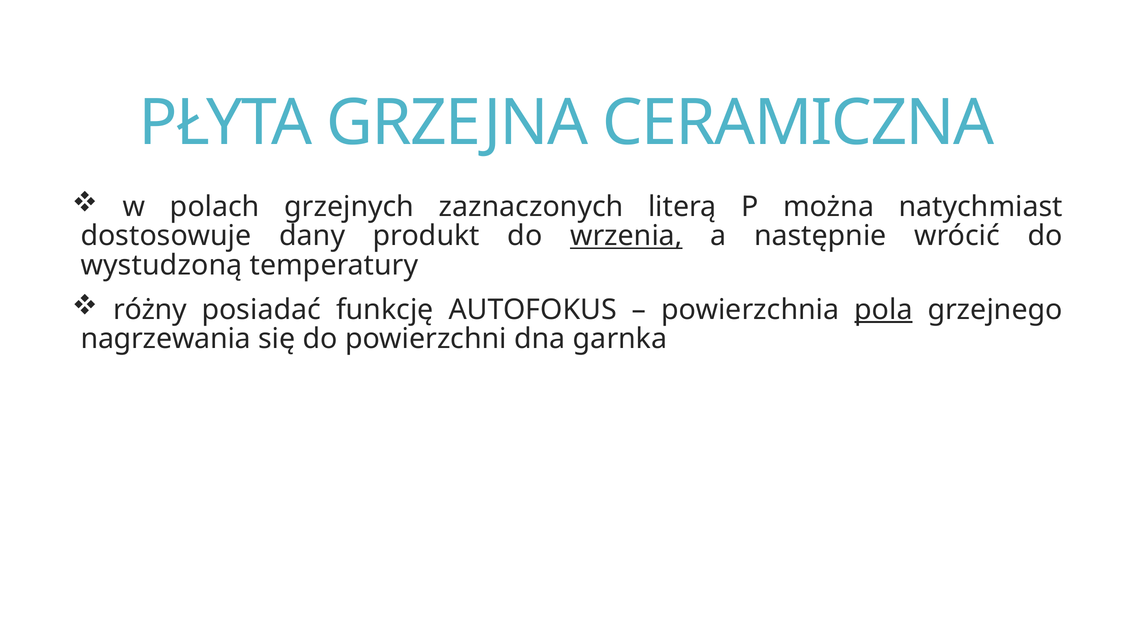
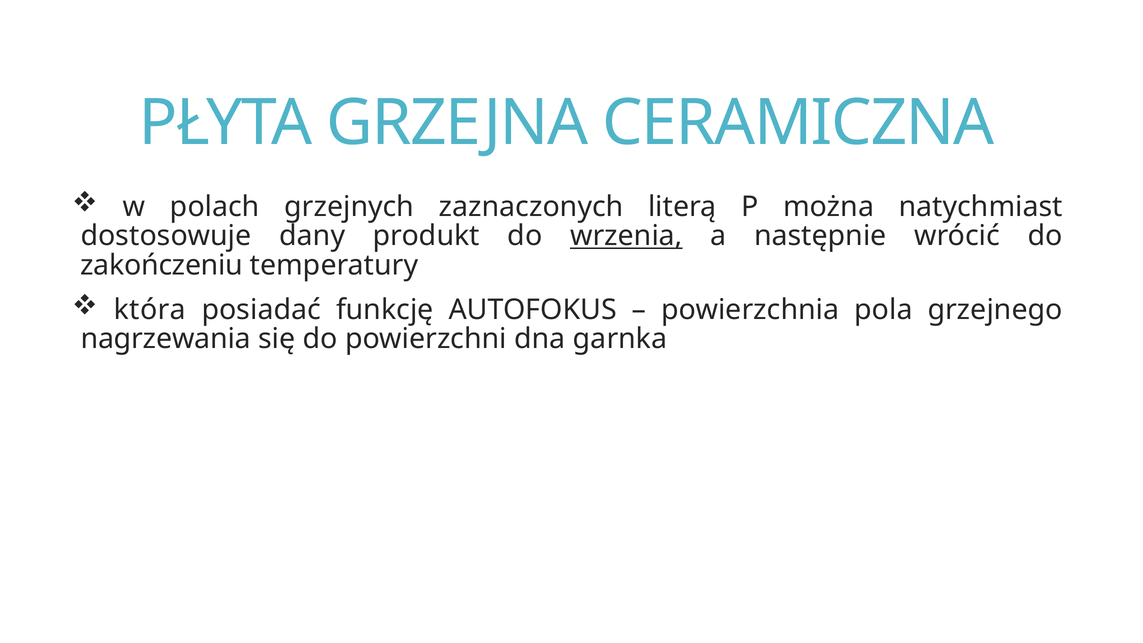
wystudzoną: wystudzoną -> zakończeniu (162, 265)
różny: różny -> która (150, 310)
pola underline: present -> none (883, 310)
